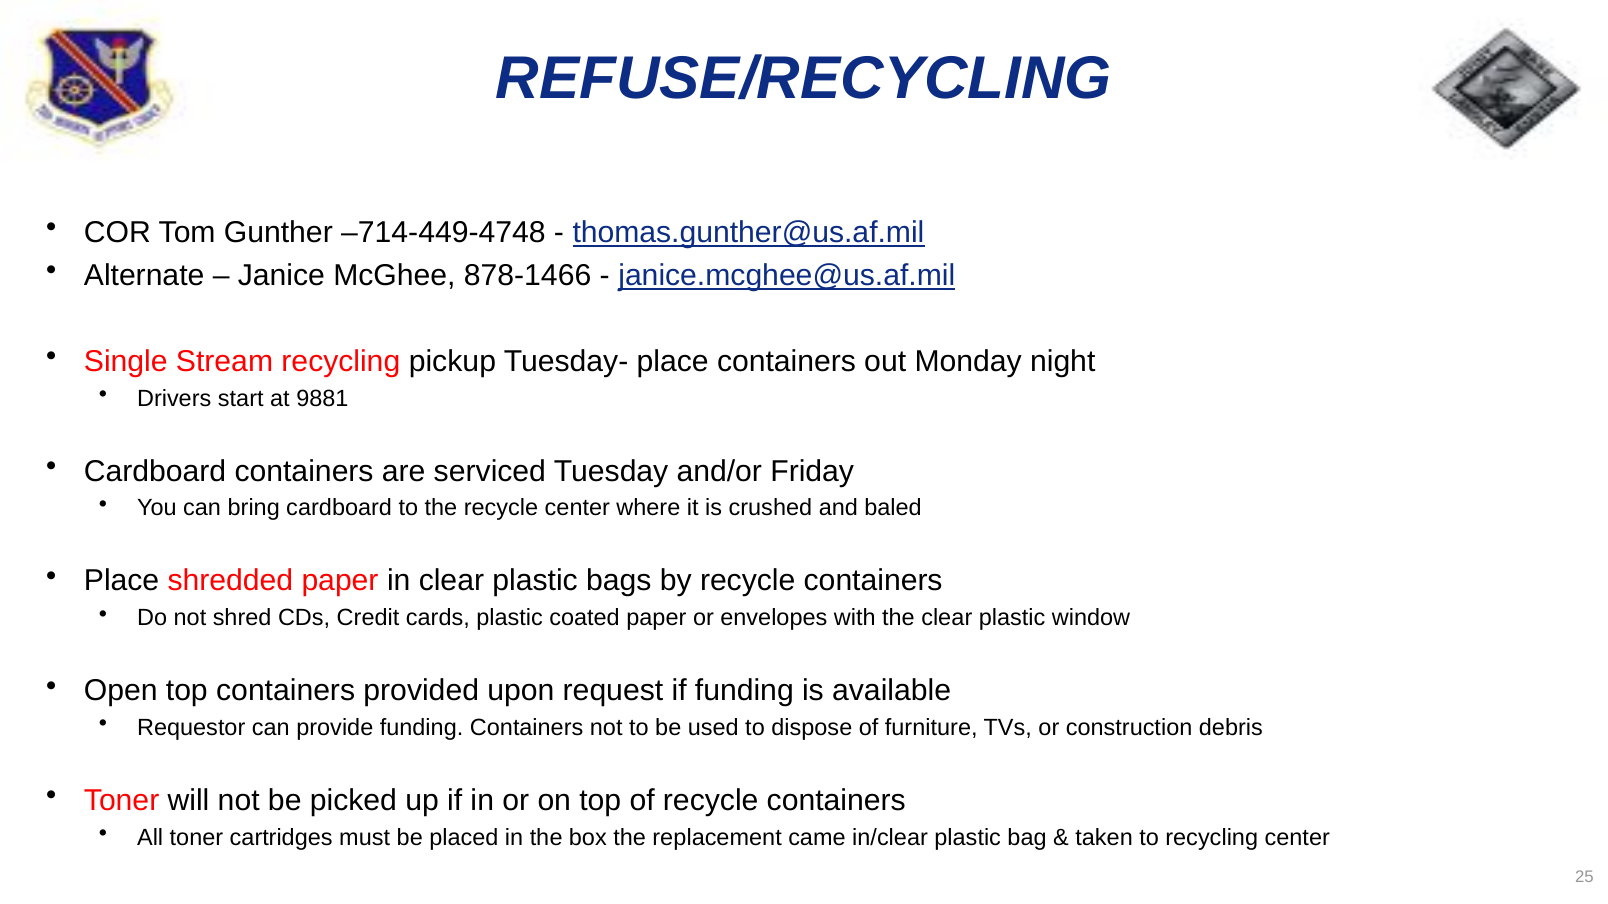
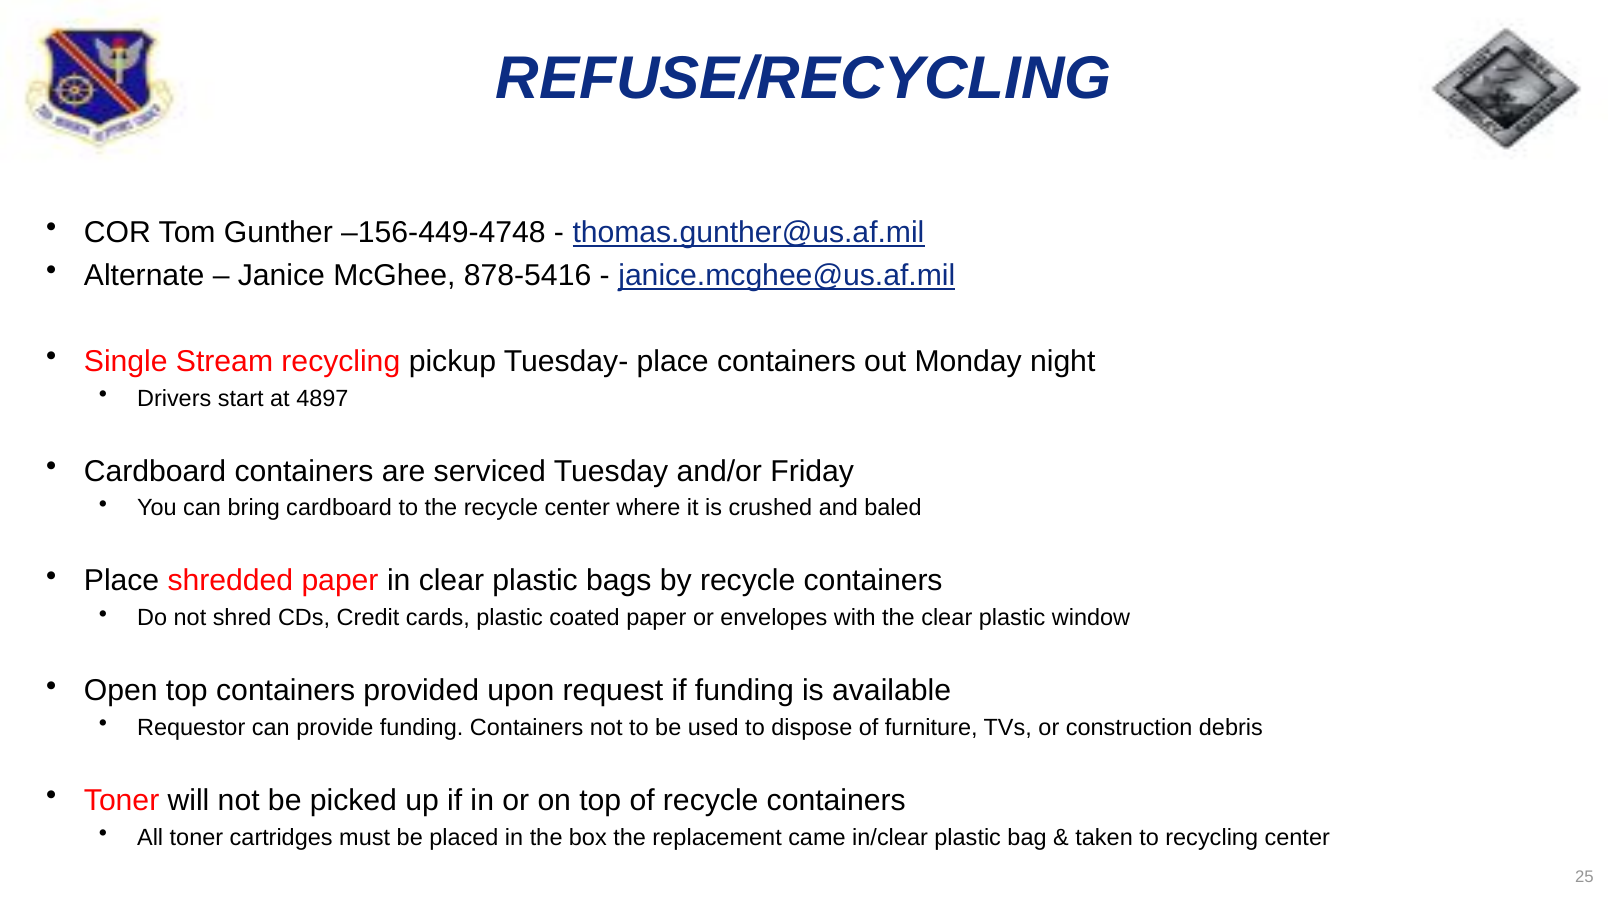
–714-449-4748: –714-449-4748 -> –156-449-4748 (443, 233)
878-1466: 878-1466 -> 878-5416 (528, 276)
9881: 9881 -> 4897 (322, 399)
